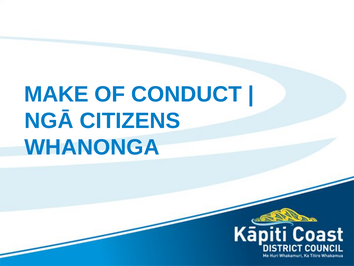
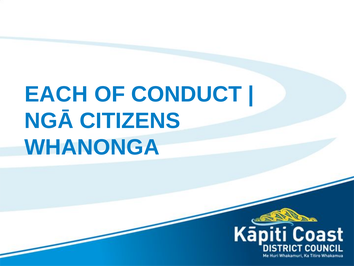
MAKE: MAKE -> EACH (56, 94)
